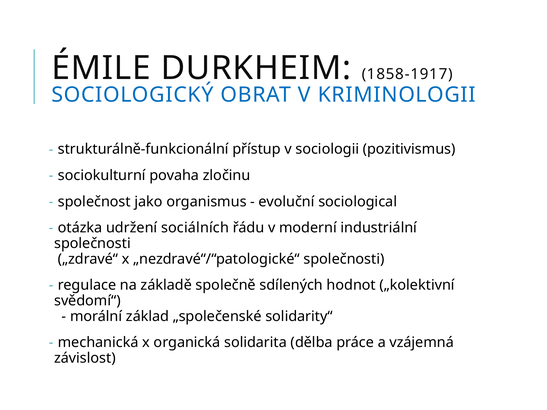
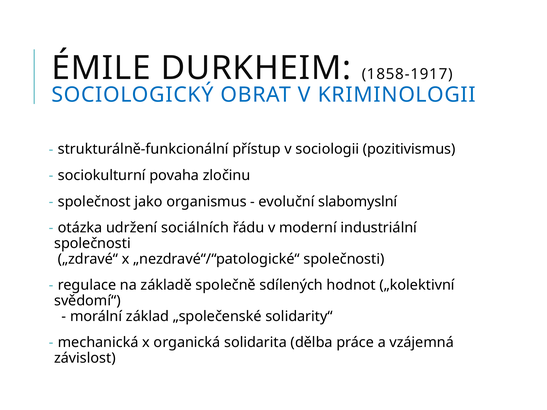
sociological: sociological -> slabomyslní (358, 202)
